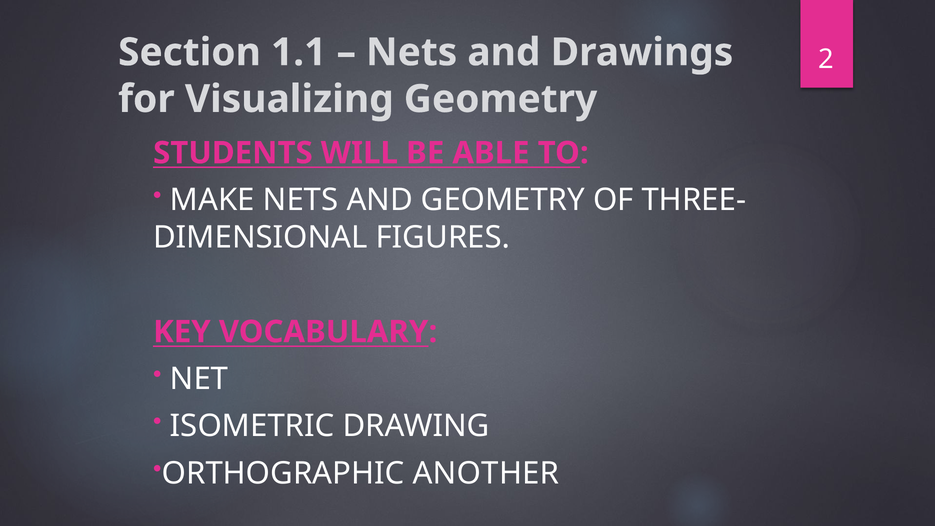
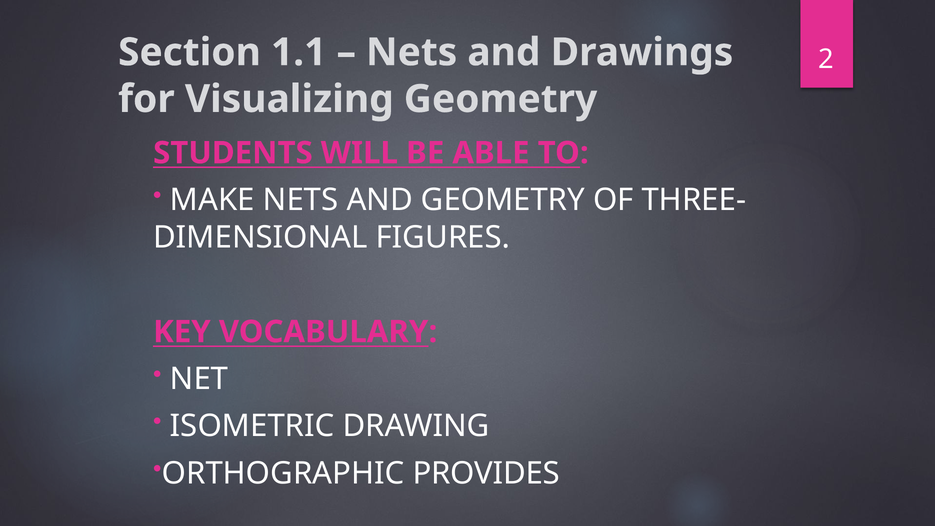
ANOTHER: ANOTHER -> PROVIDES (486, 473)
